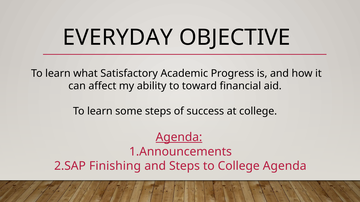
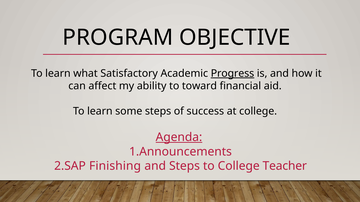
EVERYDAY: EVERYDAY -> PROGRAM (118, 38)
Progress underline: none -> present (232, 74)
to College Agenda: Agenda -> Teacher (285, 166)
